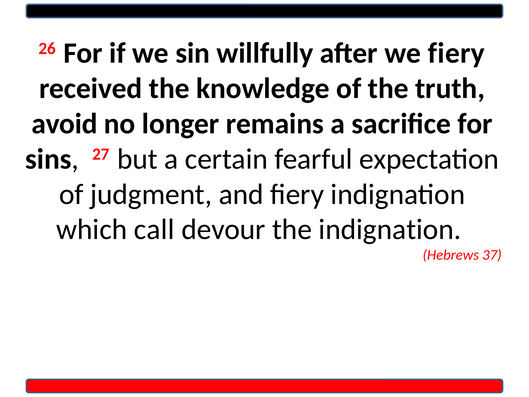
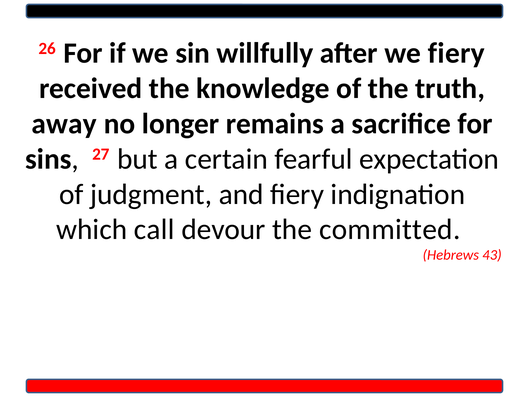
avoid: avoid -> away (64, 124)
the indignation: indignation -> committed (390, 229)
37: 37 -> 43 (492, 255)
